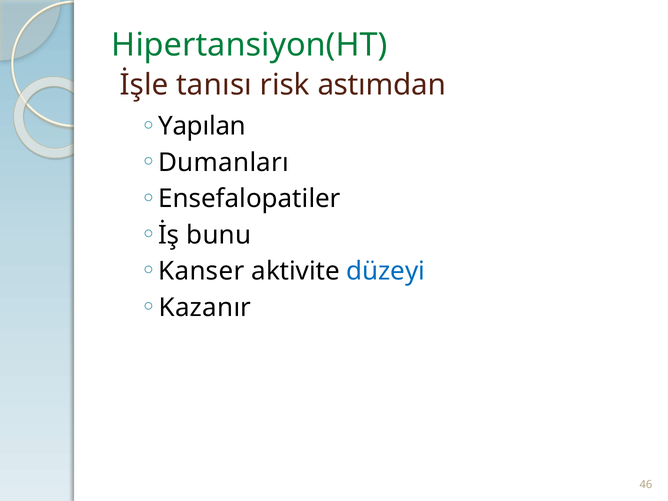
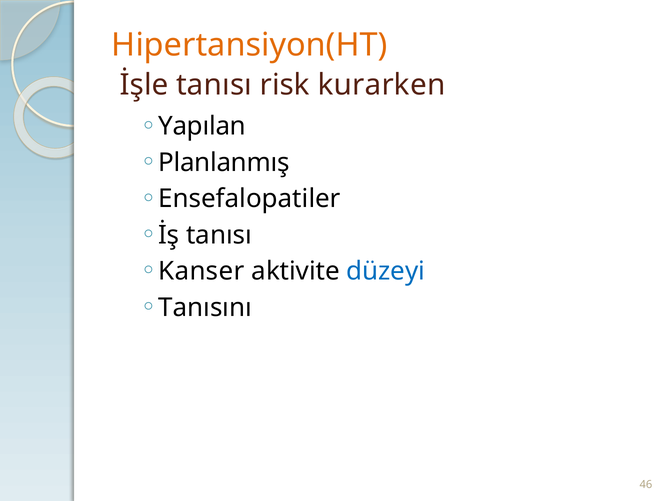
Hipertansiyon(HT colour: green -> orange (249, 45)
astımdan: astımdan -> kurarken (381, 85)
Dumanları: Dumanları -> Planlanmış (224, 163)
İş bunu: bunu -> tanısı (219, 235)
Kazanır: Kazanır -> Tanısını (205, 307)
